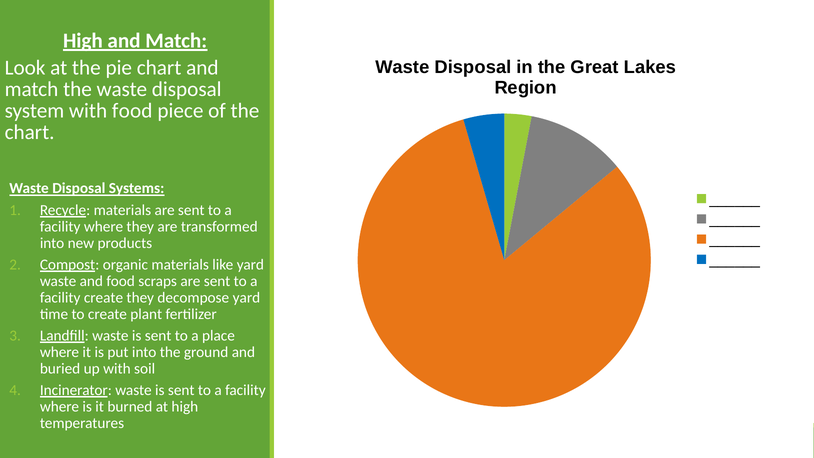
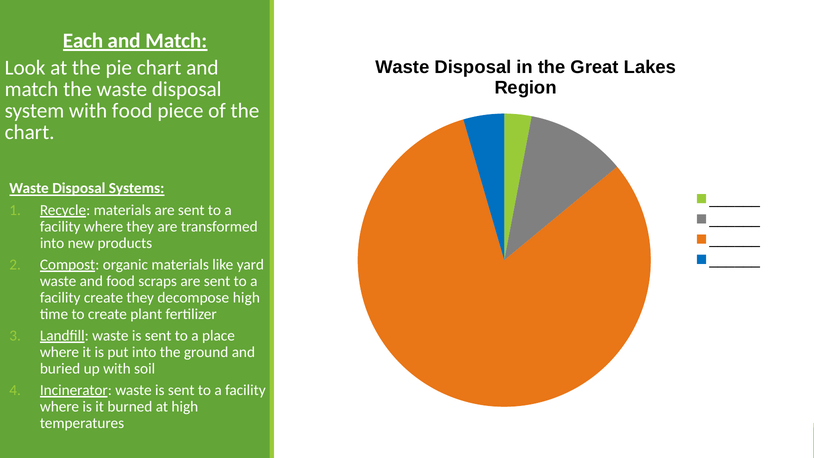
High: High -> Each (83, 41)
decompose yard: yard -> high (246, 297)
